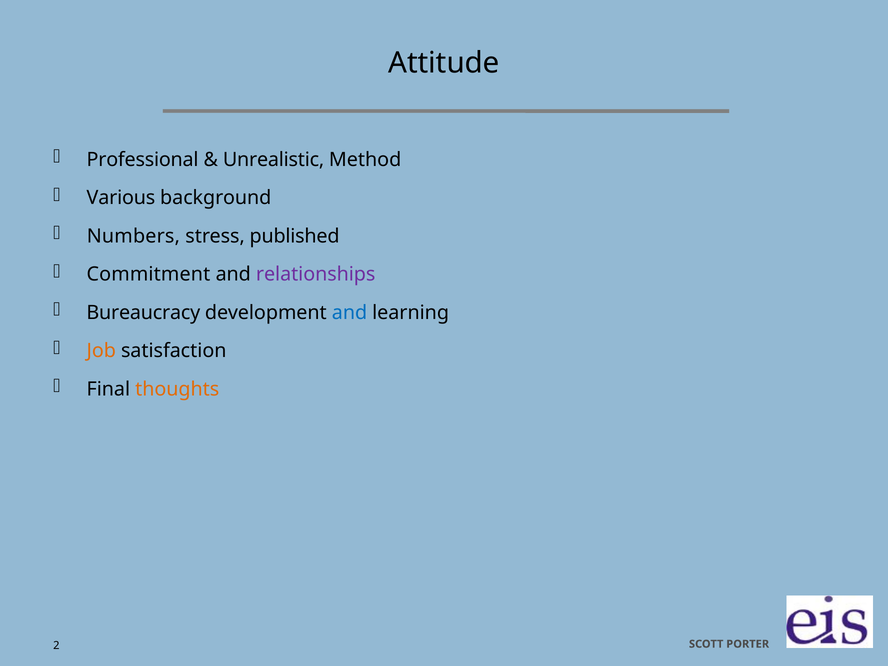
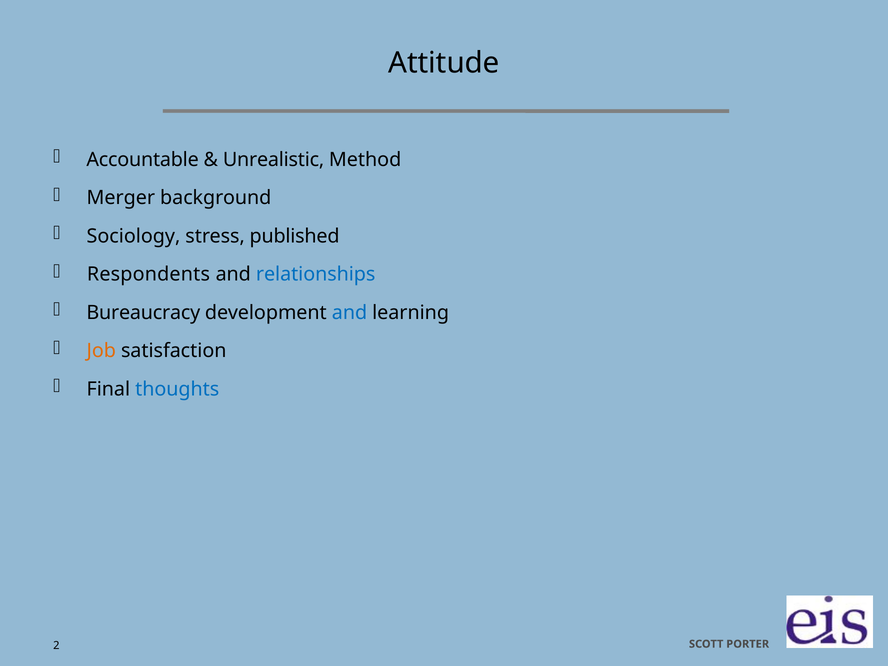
Professional: Professional -> Accountable (143, 160)
Various: Various -> Merger (121, 198)
Numbers: Numbers -> Sociology (133, 236)
Commitment: Commitment -> Respondents (148, 274)
relationships colour: purple -> blue (316, 274)
thoughts colour: orange -> blue (177, 389)
